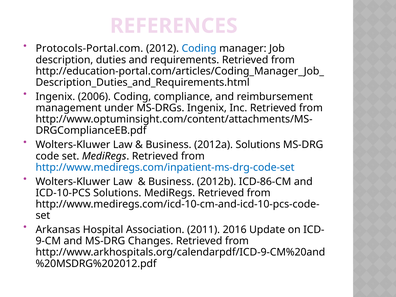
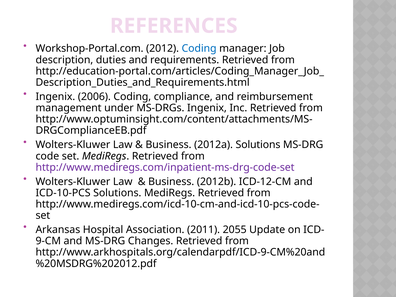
Protocols-Portal.com: Protocols-Portal.com -> Workshop-Portal.com (90, 49)
http://www.mediregs.com/inpatient-ms-drg-code-set colour: blue -> purple (165, 167)
ICD-86-CM: ICD-86-CM -> ICD-12-CM (265, 182)
2016: 2016 -> 2055 (235, 230)
